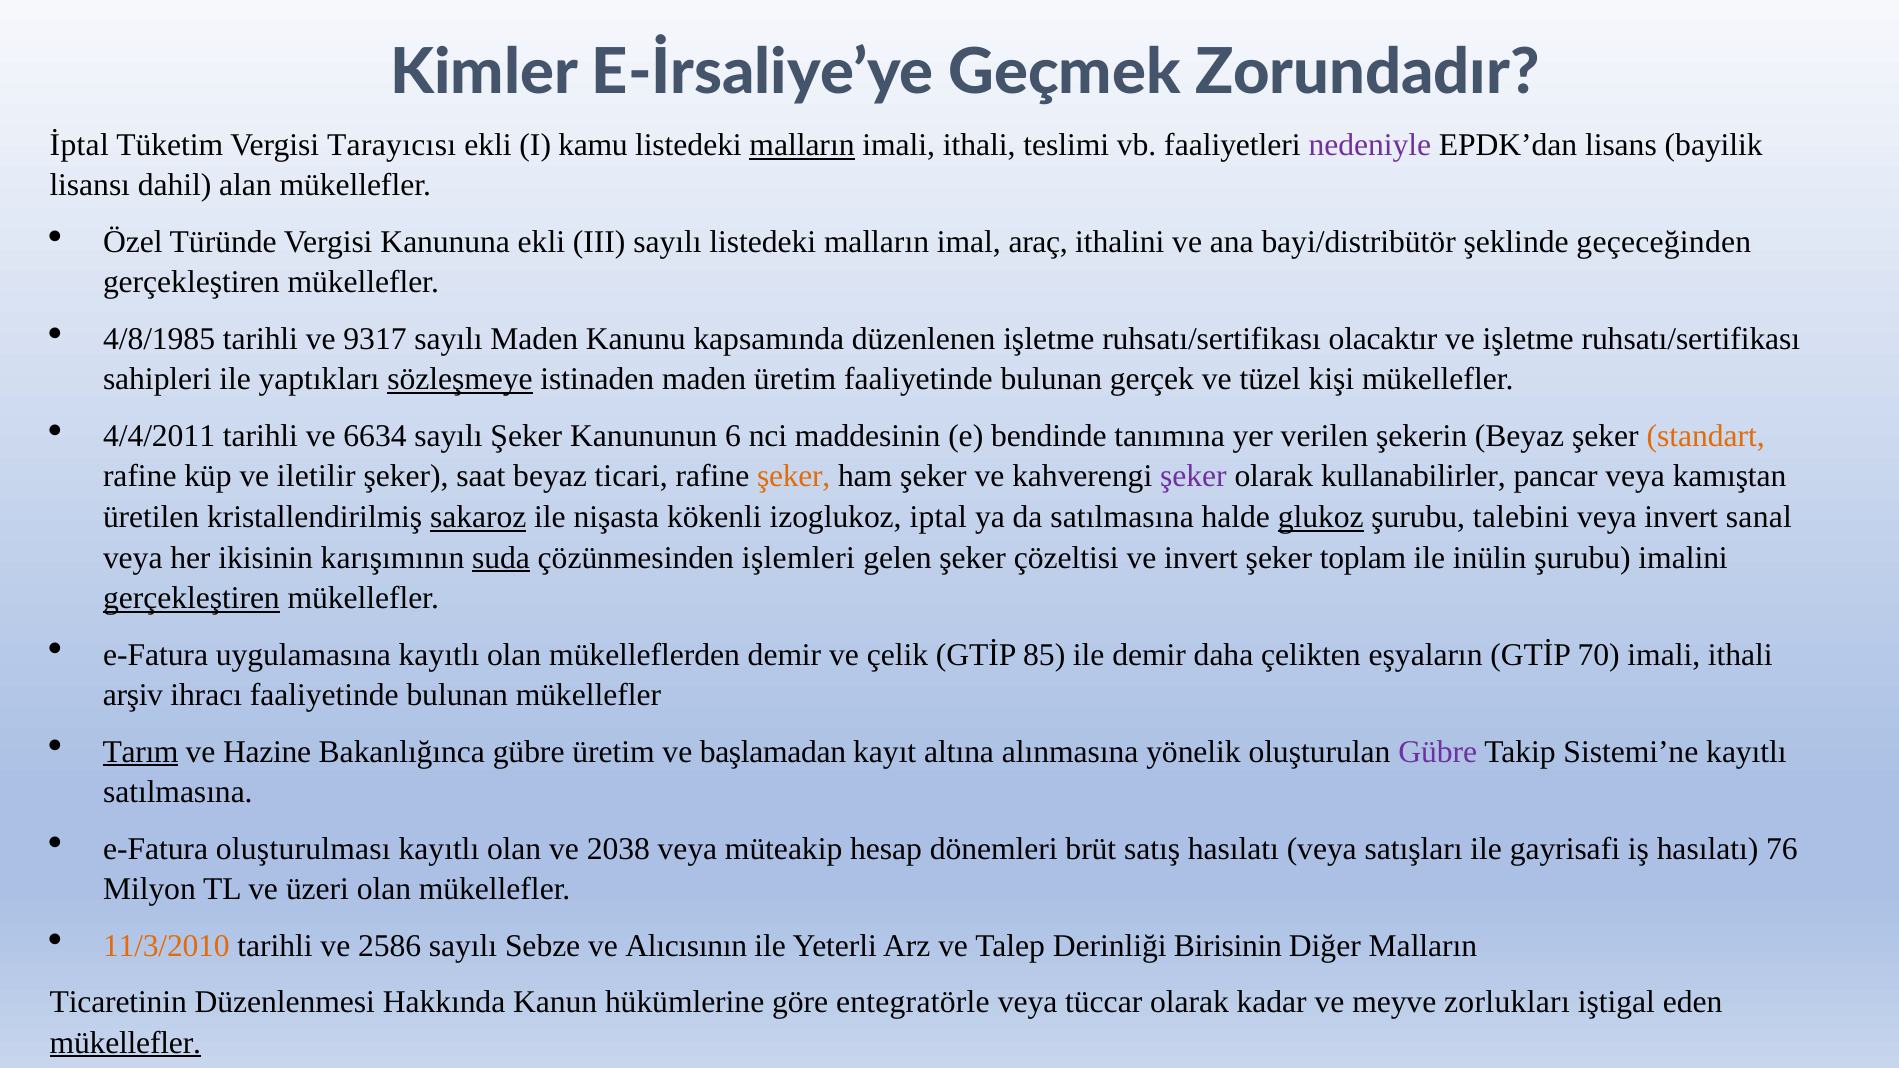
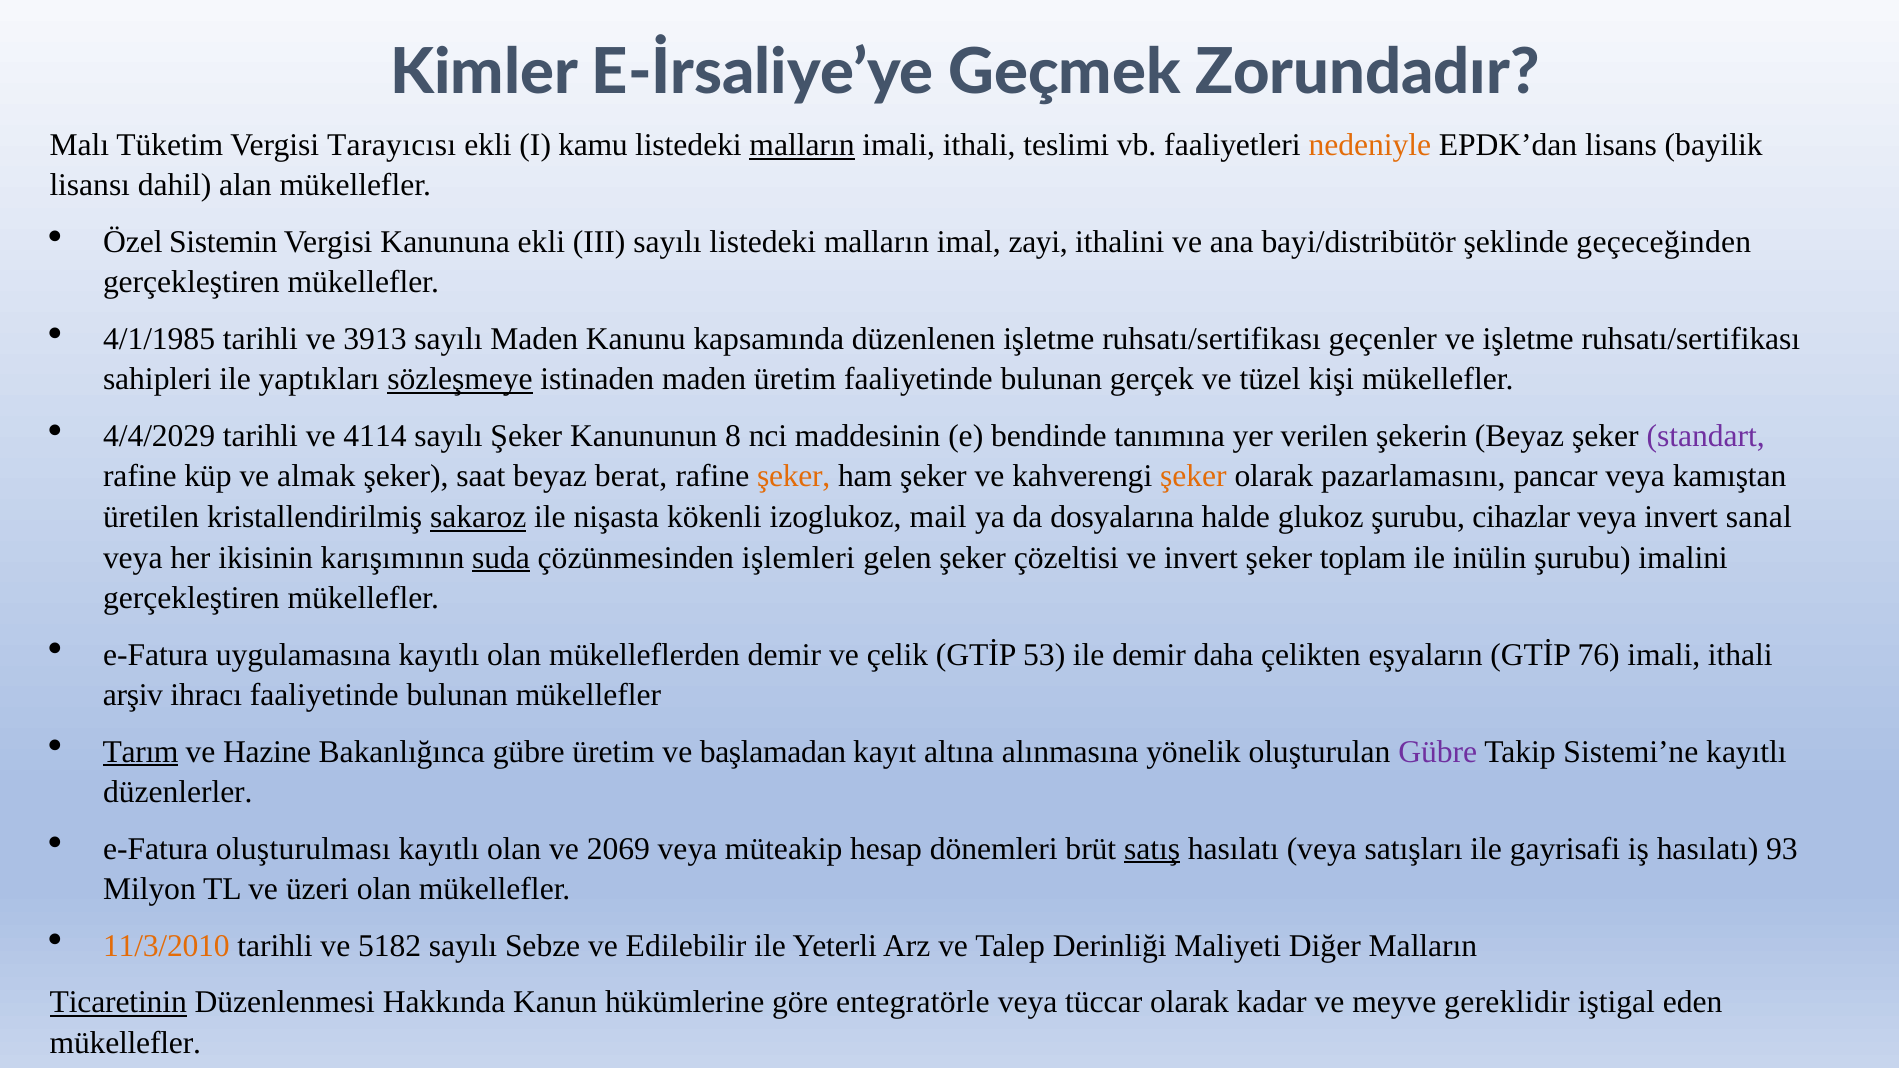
İptal: İptal -> Malı (79, 145)
nedeniyle colour: purple -> orange (1370, 145)
Türünde: Türünde -> Sistemin (223, 242)
araç: araç -> zayi (1038, 242)
4/8/1985: 4/8/1985 -> 4/1/1985 (159, 339)
9317: 9317 -> 3913 (375, 339)
olacaktır: olacaktır -> geçenler (1383, 339)
4/4/2011: 4/4/2011 -> 4/4/2029 (159, 436)
6634: 6634 -> 4114 (375, 436)
6: 6 -> 8 (733, 436)
standart colour: orange -> purple (1706, 436)
iletilir: iletilir -> almak (316, 477)
ticari: ticari -> berat (631, 477)
şeker colour: purple -> orange (1193, 477)
kullanabilirler: kullanabilirler -> pazarlamasını (1413, 477)
iptal: iptal -> mail (938, 517)
da satılmasına: satılmasına -> dosyalarına (1122, 517)
glukoz underline: present -> none (1321, 517)
talebini: talebini -> cihazlar (1521, 517)
gerçekleştiren underline: present -> none (191, 598)
85: 85 -> 53 (1044, 655)
70: 70 -> 76 (1599, 655)
satılmasına: satılmasına -> düzenlerler (178, 792)
2038: 2038 -> 2069 (618, 849)
satış underline: none -> present (1152, 849)
76: 76 -> 93 (1782, 849)
2586: 2586 -> 5182 (390, 946)
Alıcısının: Alıcısının -> Edilebilir (686, 946)
Birisinin: Birisinin -> Maliyeti (1228, 946)
Ticaretinin underline: none -> present (118, 1002)
zorlukları: zorlukları -> gereklidir (1507, 1002)
mükellefler underline: present -> none (125, 1043)
